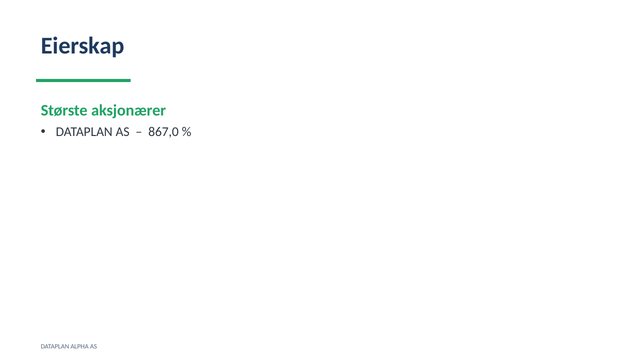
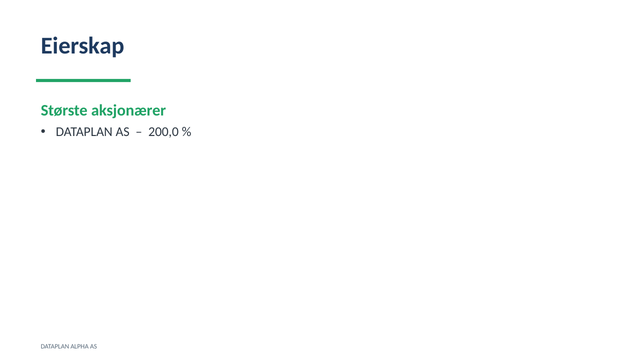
867,0: 867,0 -> 200,0 (163, 132)
